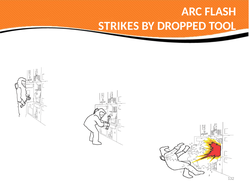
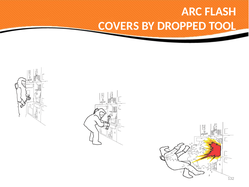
STRIKES: STRIKES -> COVERS (119, 26)
